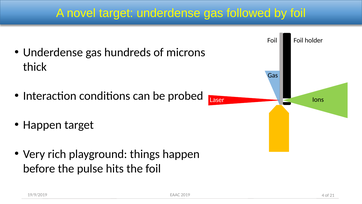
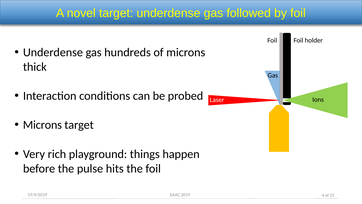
Happen: Happen -> Microns (42, 125)
